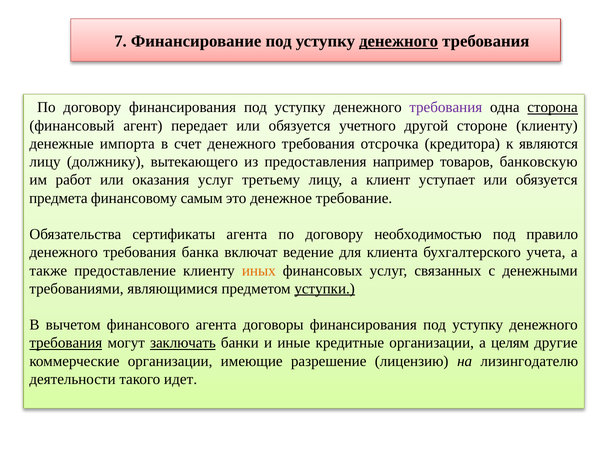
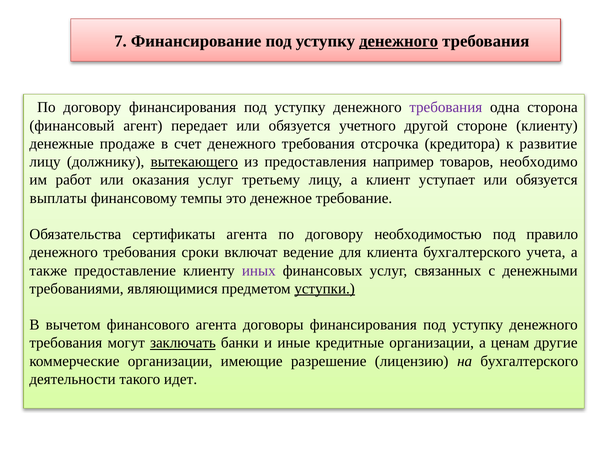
сторона underline: present -> none (553, 107)
импорта: импорта -> продаже (127, 143)
являются: являются -> развитие (548, 143)
вытекающего underline: none -> present (194, 162)
банковскую: банковскую -> необходимо (539, 162)
предмета: предмета -> выплаты (58, 198)
самым: самым -> темпы (202, 198)
банка: банка -> сроки (200, 252)
иных colour: orange -> purple (259, 270)
требования underline: present -> none (66, 342)
целям: целям -> ценам (510, 342)
на лизингодателю: лизингодателю -> бухгалтерского (529, 361)
